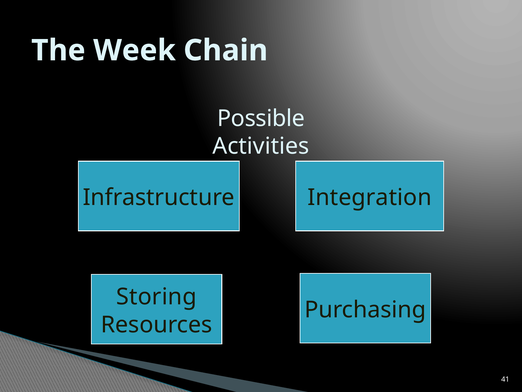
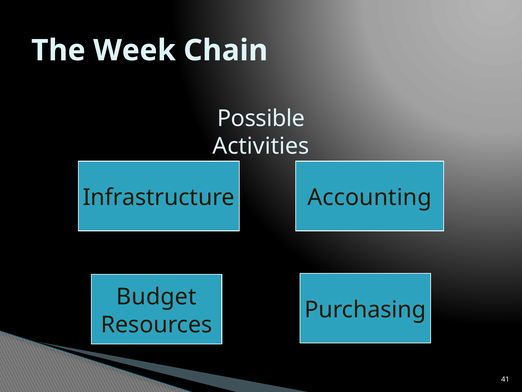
Integration: Integration -> Accounting (370, 197)
Storing: Storing -> Budget (156, 297)
